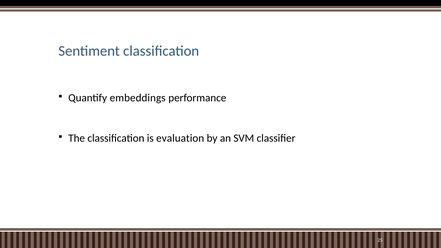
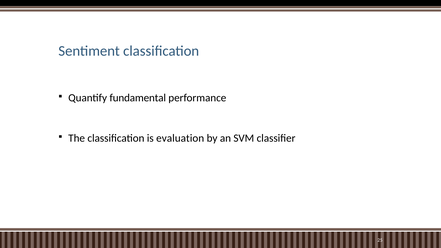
embeddings: embeddings -> fundamental (138, 98)
